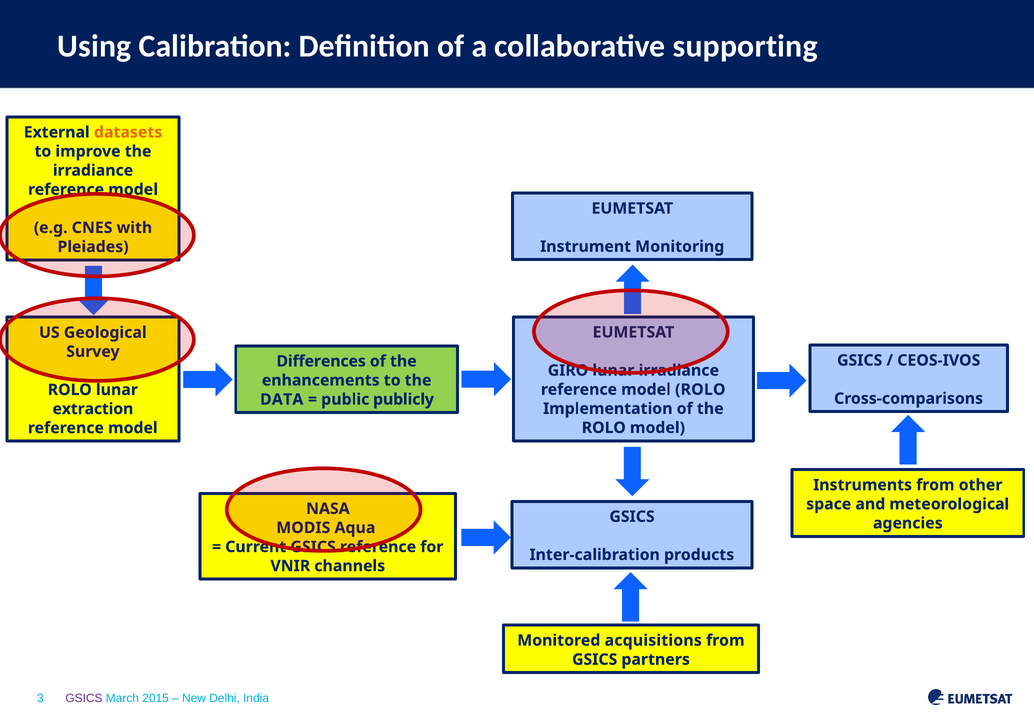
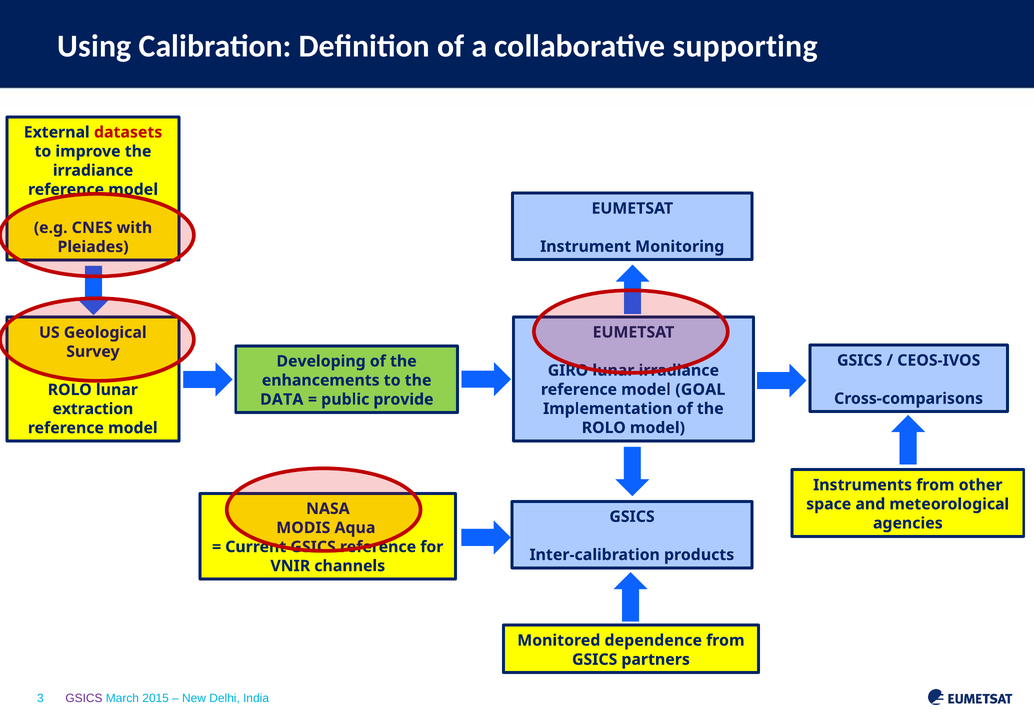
datasets colour: orange -> red (128, 132)
Differences: Differences -> Developing (321, 361)
model ROLO: ROLO -> GOAL (700, 389)
publicly: publicly -> provide (403, 399)
acquisitions: acquisitions -> dependence (653, 640)
